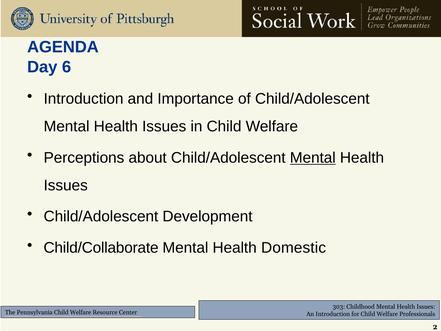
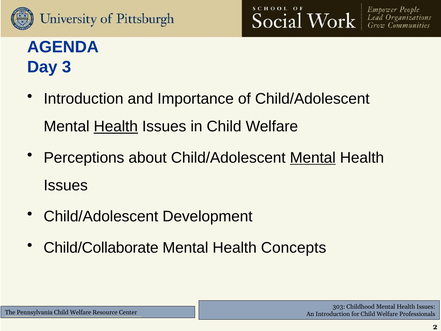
6: 6 -> 3 (67, 67)
Health underline: none -> present (116, 126)
Domestic: Domestic -> Concepts (294, 248)
